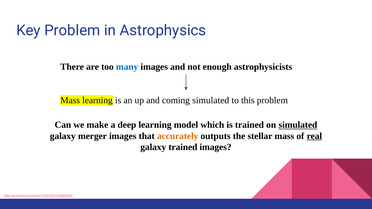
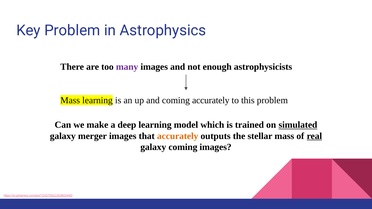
many colour: blue -> purple (127, 67)
coming simulated: simulated -> accurately (211, 100)
galaxy trained: trained -> coming (183, 147)
